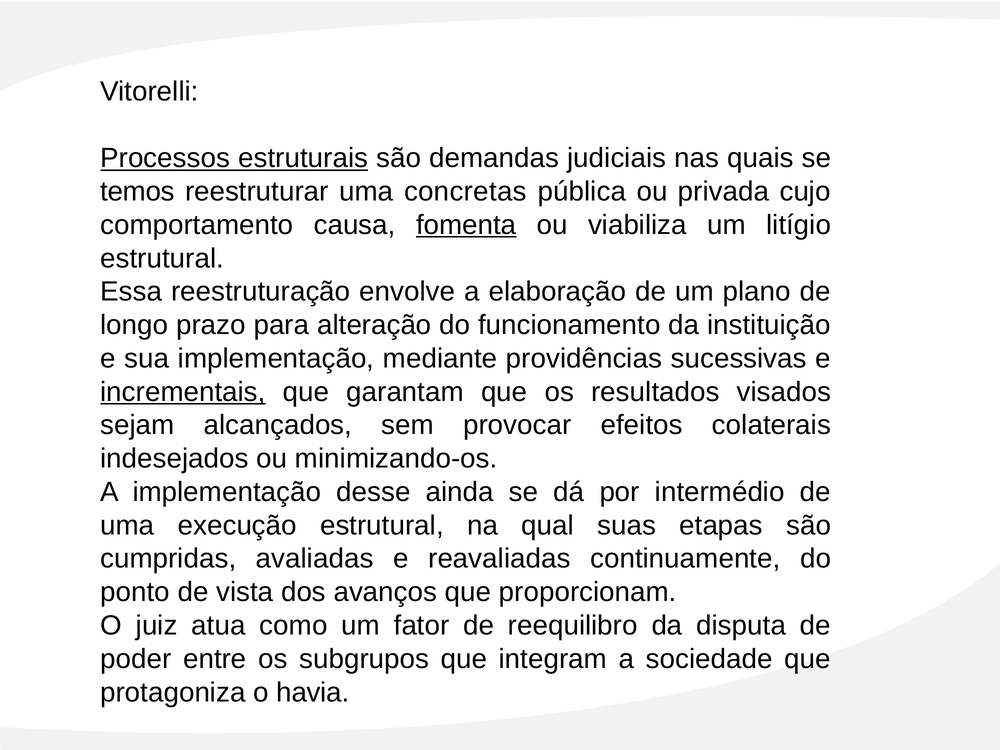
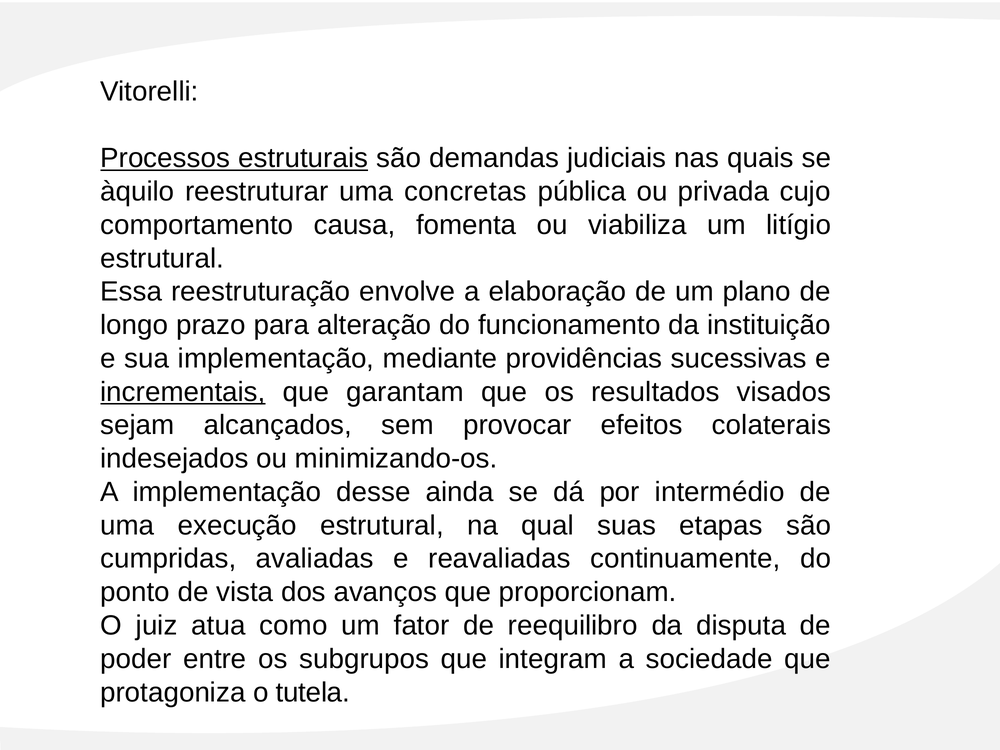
temos: temos -> àquilo (137, 192)
fomenta underline: present -> none (466, 225)
havia: havia -> tutela (313, 692)
